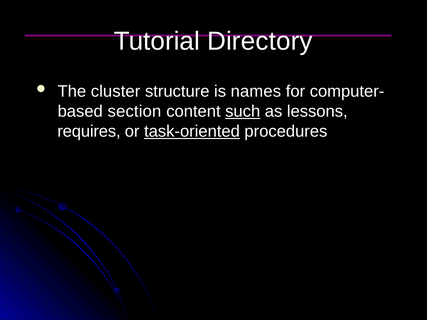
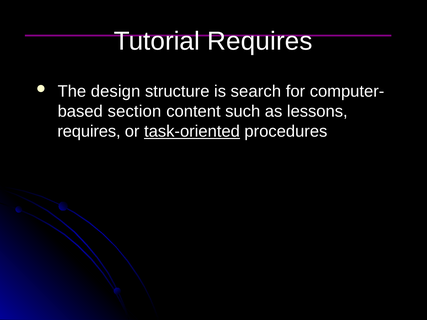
Tutorial Directory: Directory -> Requires (260, 41)
cluster: cluster -> design (116, 92)
names: names -> search (256, 92)
such underline: present -> none (243, 111)
